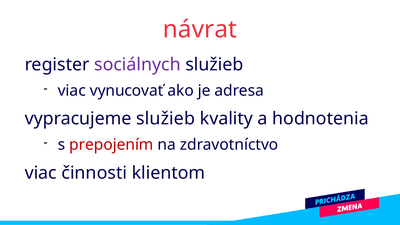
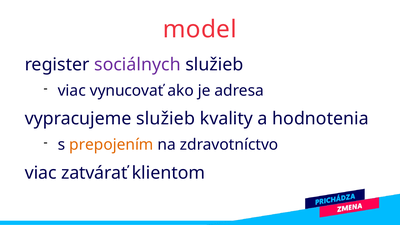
návrat: návrat -> model (200, 29)
prepojením colour: red -> orange (111, 145)
činnosti: činnosti -> zatvárať (94, 173)
